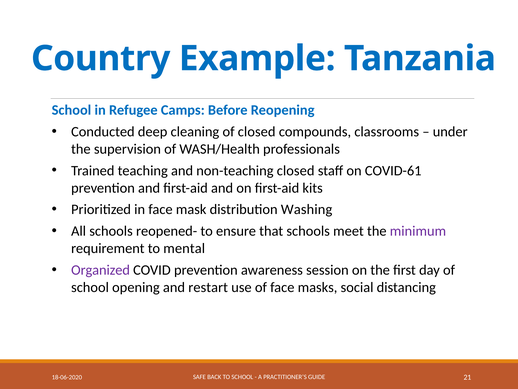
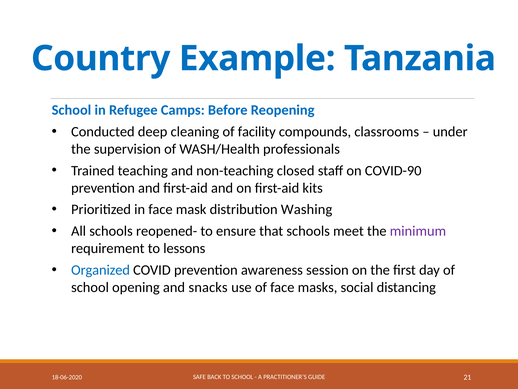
of closed: closed -> facility (257, 132)
COVID-61: COVID-61 -> COVID-90 (393, 170)
mental: mental -> lessons (184, 248)
Organized colour: purple -> blue (101, 270)
restart: restart -> snacks (208, 287)
